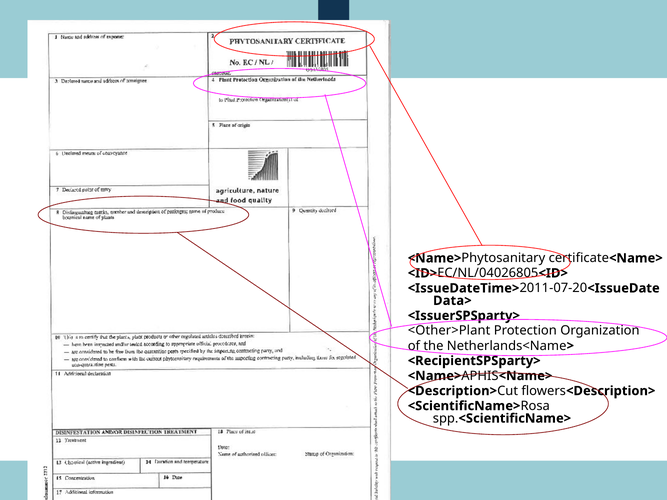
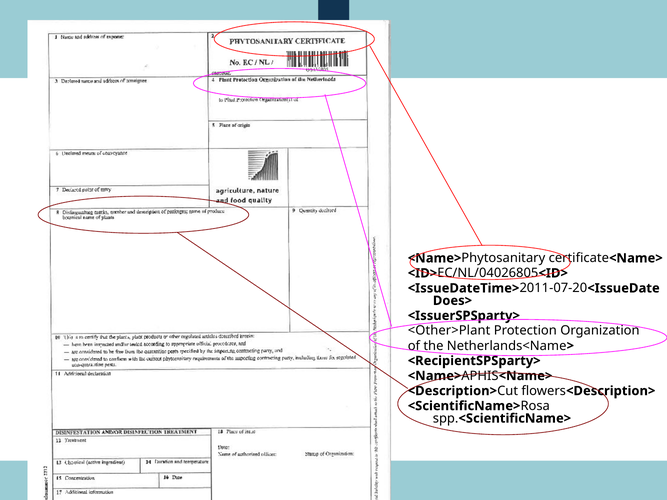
Data>: Data> -> Does> (452, 301)
